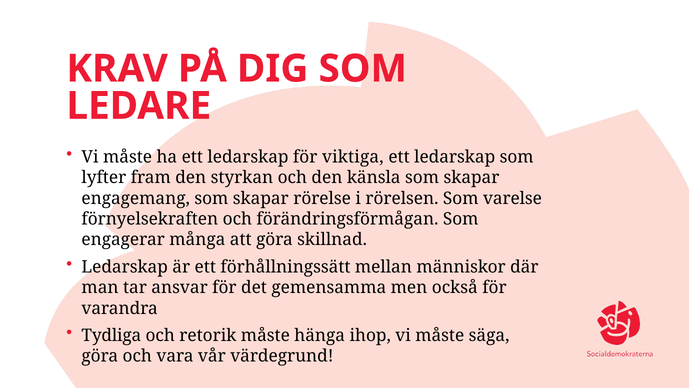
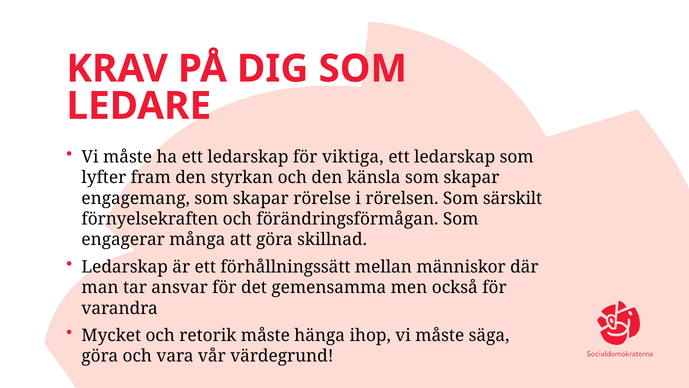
varelse: varelse -> särskilt (513, 198)
Tydliga: Tydliga -> Mycket (111, 335)
